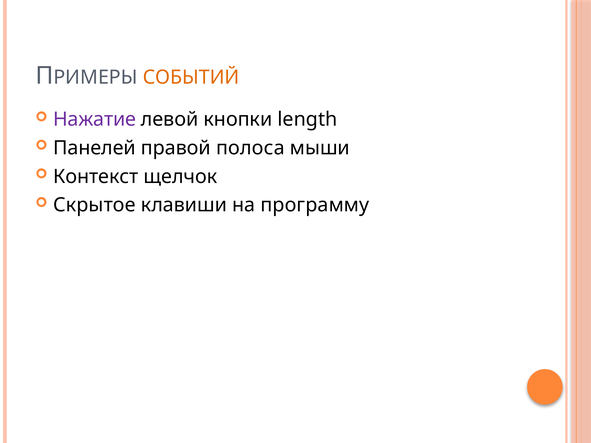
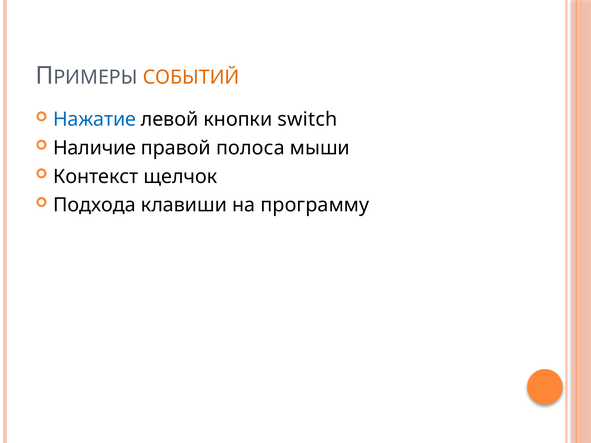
Нажатие colour: purple -> blue (95, 120)
length: length -> switch (307, 120)
Панелей: Панелей -> Наличие (95, 148)
Скрытое: Скрытое -> Подхода (94, 205)
